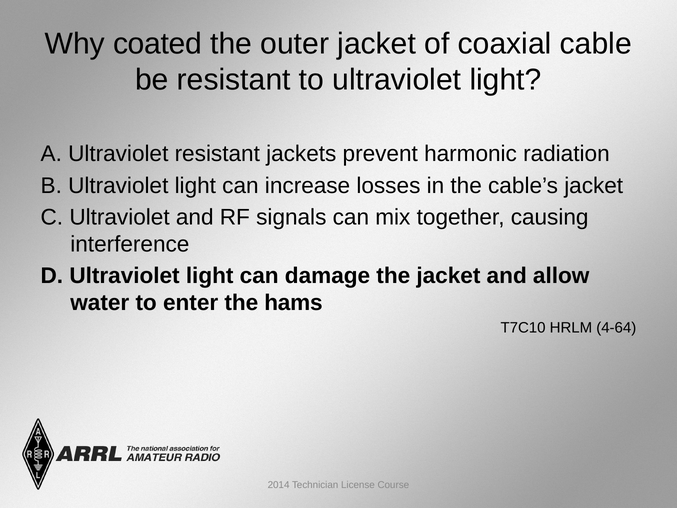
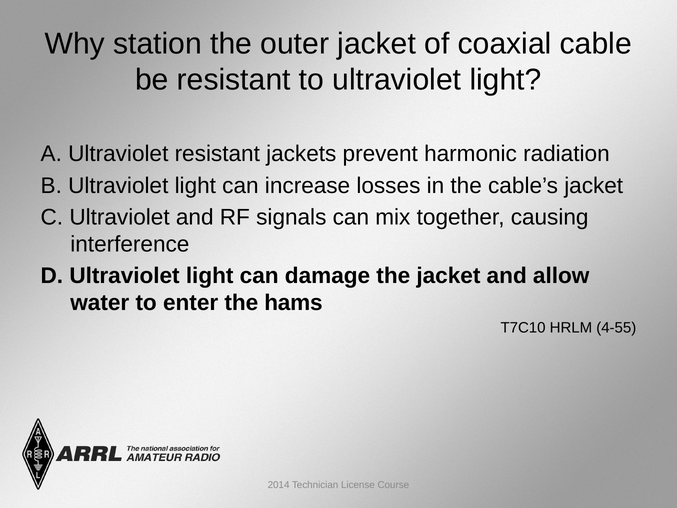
coated: coated -> station (158, 44)
4-64: 4-64 -> 4-55 (616, 328)
